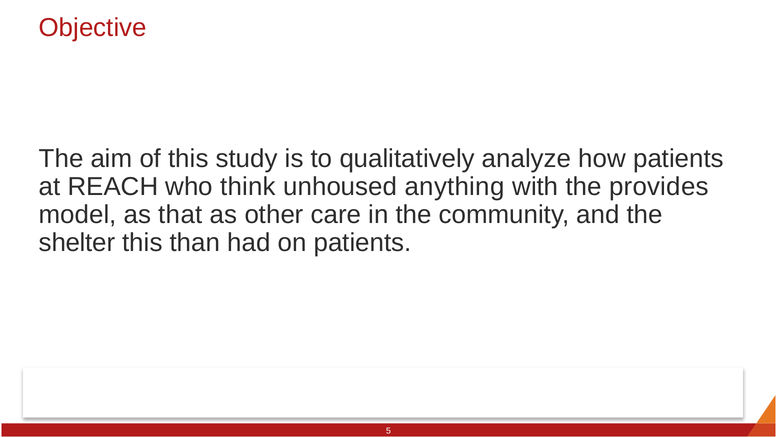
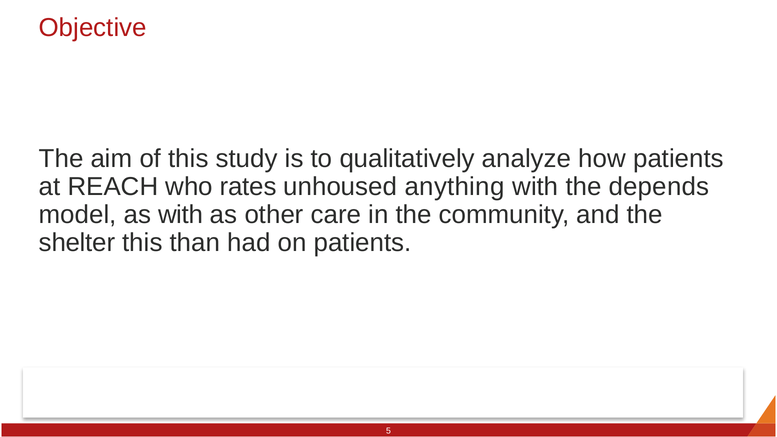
think: think -> rates (248, 187)
provides: provides -> depends (659, 187)
as that: that -> with (181, 215)
